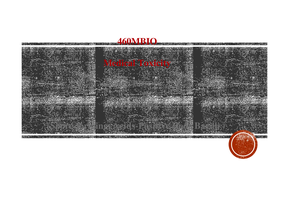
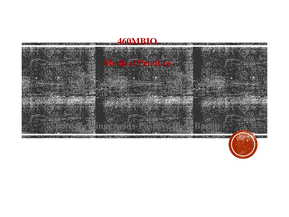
Toxicity: Toxicity -> Produce (154, 63)
